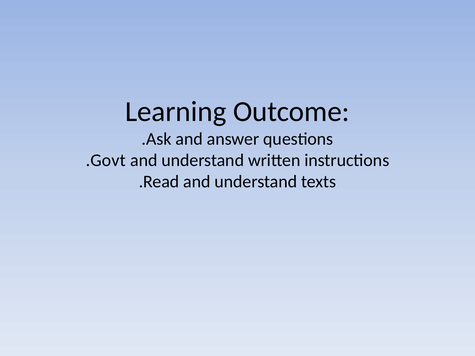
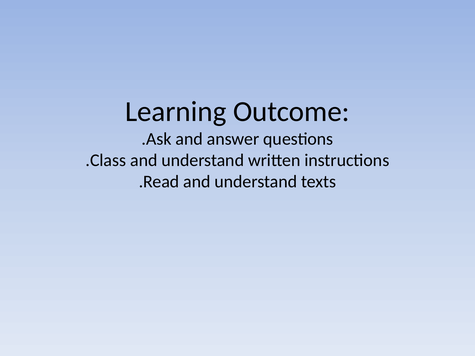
.Govt: .Govt -> .Class (106, 160)
